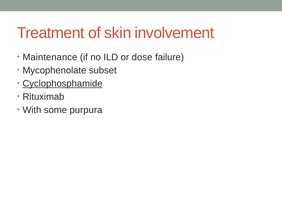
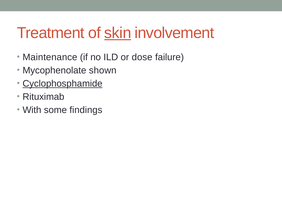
skin underline: none -> present (118, 33)
subset: subset -> shown (103, 70)
purpura: purpura -> findings (86, 110)
